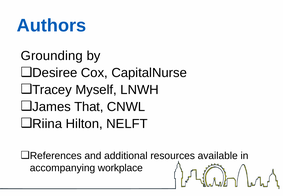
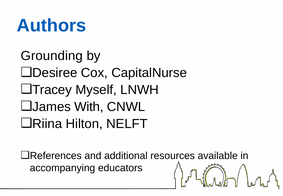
That: That -> With (89, 107)
workplace: workplace -> educators (120, 168)
